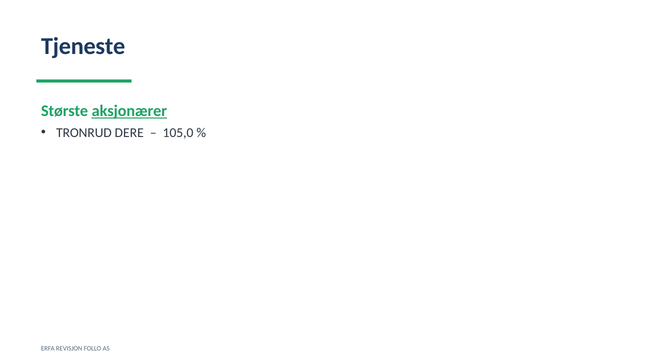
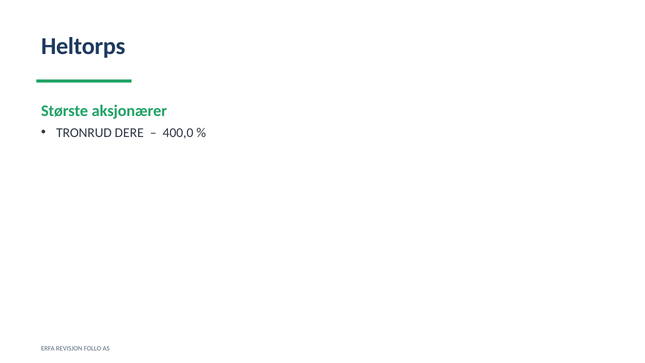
Tjeneste: Tjeneste -> Heltorps (83, 46)
aksjonærer underline: present -> none (129, 111)
105,0: 105,0 -> 400,0 (178, 133)
